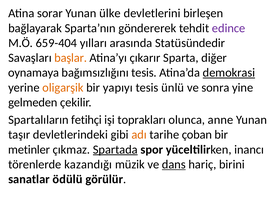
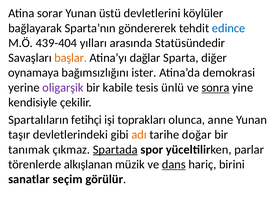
ülke: ülke -> üstü (110, 13)
birleşen: birleşen -> köylüler (203, 13)
edince colour: purple -> blue (229, 28)
659-404: 659-404 -> 439-404 (56, 43)
çıkarır: çıkarır -> dağlar (145, 58)
bağımsızlığını tesis: tesis -> ister (144, 73)
demokrasi underline: present -> none (229, 73)
oligarşik colour: orange -> purple (63, 87)
yapıyı: yapıyı -> kabile (118, 87)
sonra underline: none -> present (215, 87)
gelmeden: gelmeden -> kendisiyle (33, 102)
çoban: çoban -> doğar (197, 134)
metinler: metinler -> tanımak (29, 149)
inancı: inancı -> parlar (249, 149)
kazandığı: kazandığı -> alkışlanan (88, 164)
ödülü: ödülü -> seçim (68, 179)
